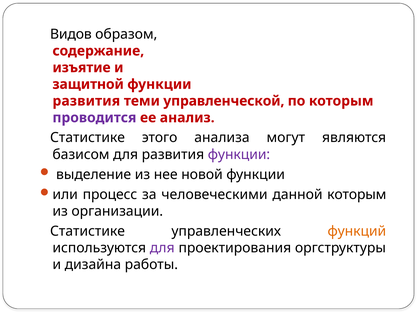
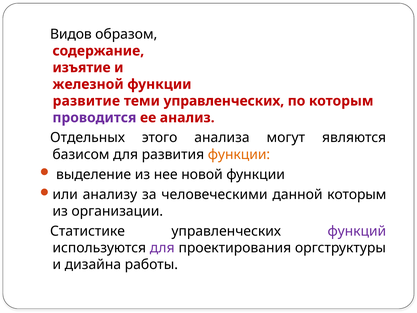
защитной: защитной -> железной (88, 84)
развития: развития -> развитие (86, 101)
теми управленческой: управленческой -> управленческих (224, 101)
Статистике: Статистике -> Отдельных (87, 138)
функции colour: purple -> orange (239, 154)
процесс: процесс -> анализу (110, 194)
функций colour: orange -> purple (357, 231)
